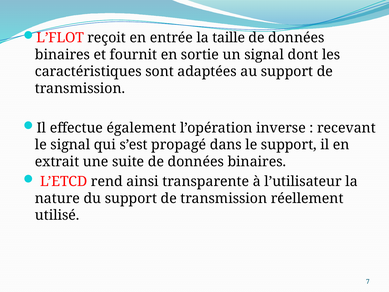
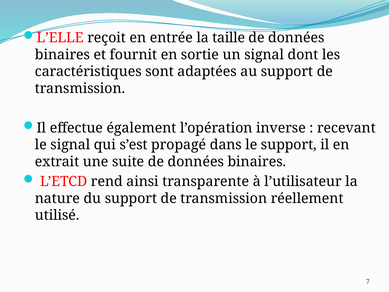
L’FLOT: L’FLOT -> L’ELLE (60, 38)
